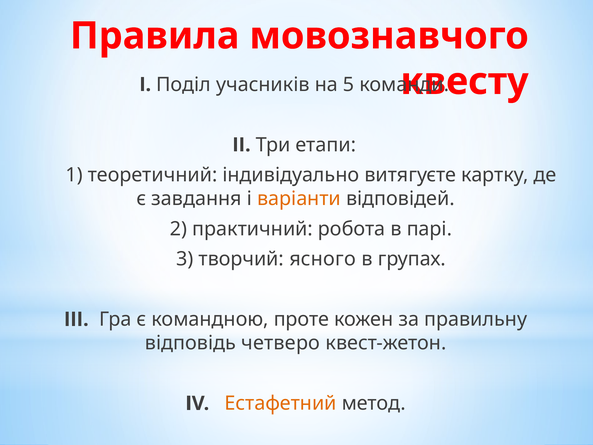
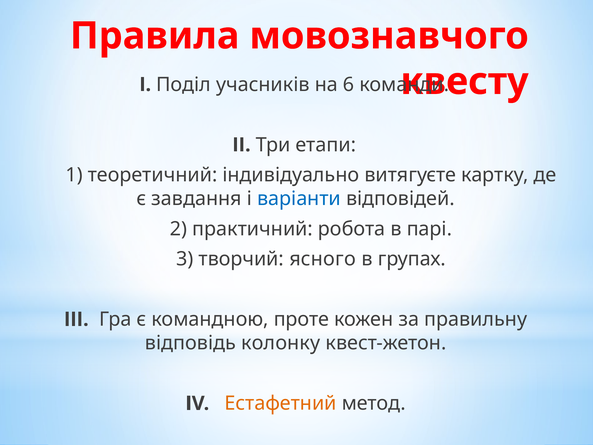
5: 5 -> 6 (349, 84)
варіанти colour: orange -> blue (299, 199)
четверо: четверо -> колонку (281, 343)
